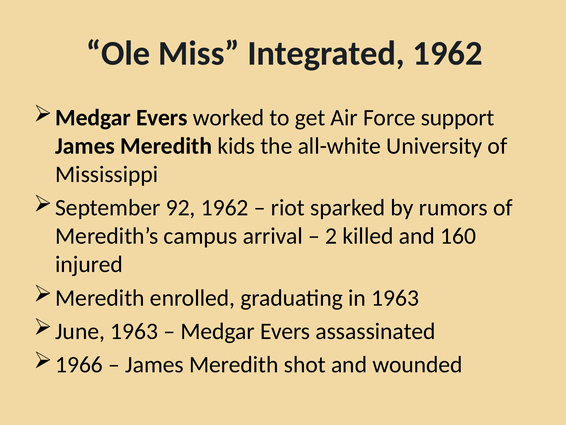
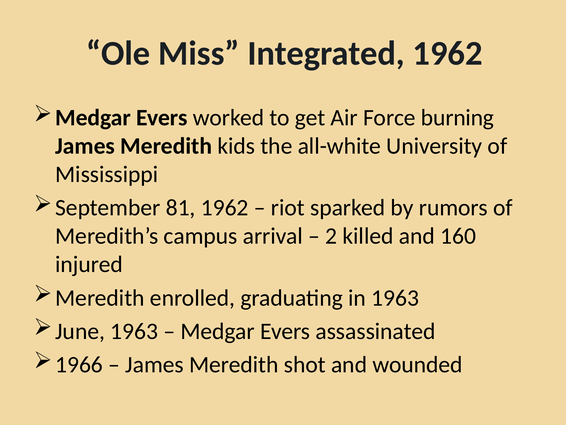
support: support -> burning (457, 118)
92: 92 -> 81 (181, 208)
